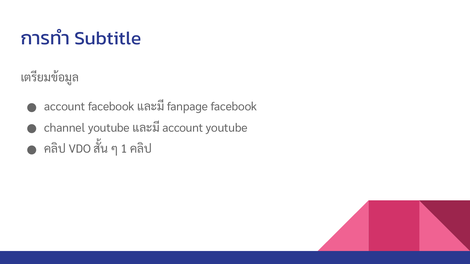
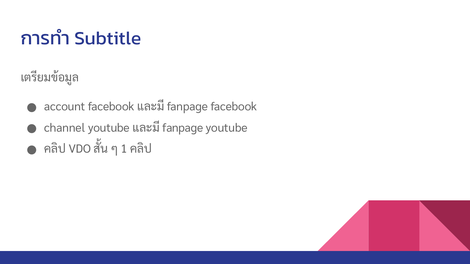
account: account -> fanpage (183, 128)
